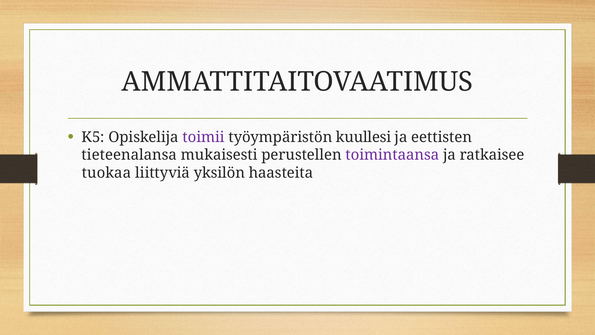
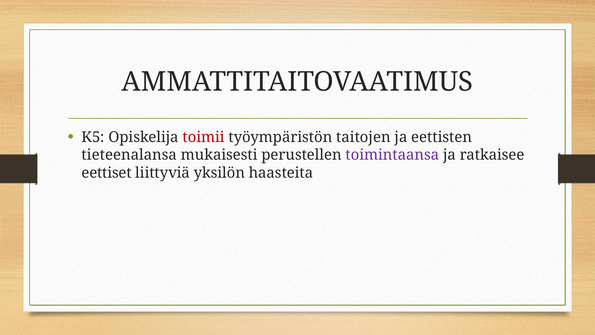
toimii colour: purple -> red (204, 137)
kuullesi: kuullesi -> taitojen (363, 137)
tuokaa: tuokaa -> eettiset (107, 173)
